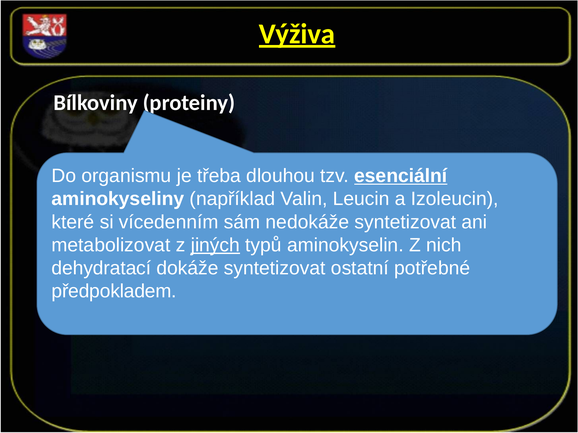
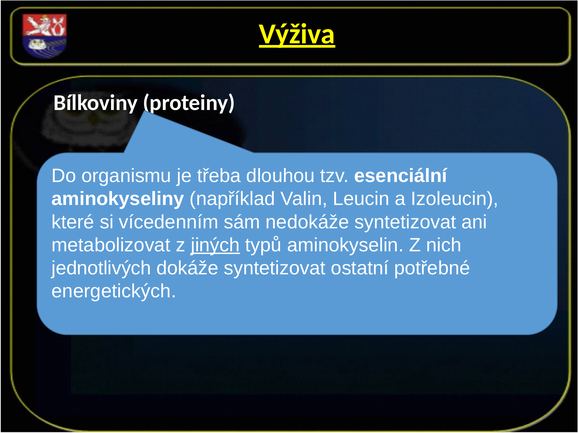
esenciální underline: present -> none (401, 176)
dehydratací: dehydratací -> jednotlivých (101, 269)
předpokladem: předpokladem -> energetických (114, 292)
